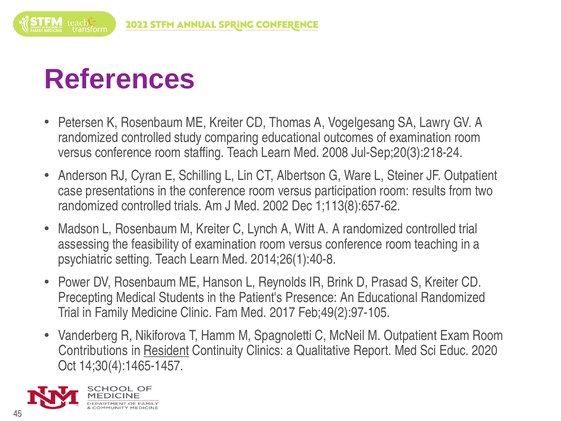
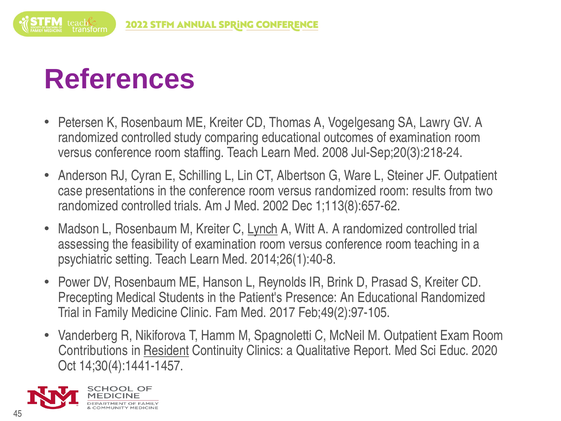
versus participation: participation -> randomized (346, 191)
Lynch underline: none -> present (263, 229)
14;30(4):1465-1457: 14;30(4):1465-1457 -> 14;30(4):1441-1457 (131, 366)
